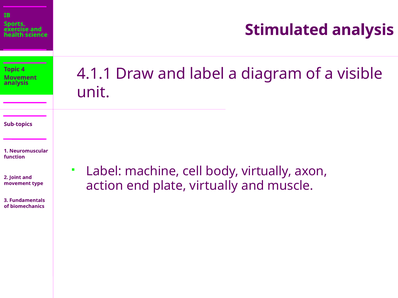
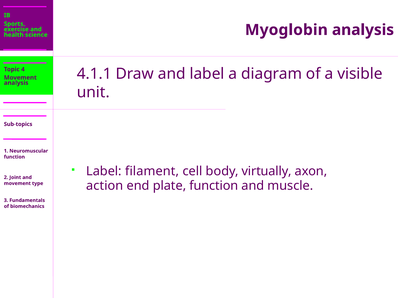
Stimulated: Stimulated -> Myoglobin (286, 30)
machine: machine -> filament (152, 171)
plate virtually: virtually -> function (214, 186)
